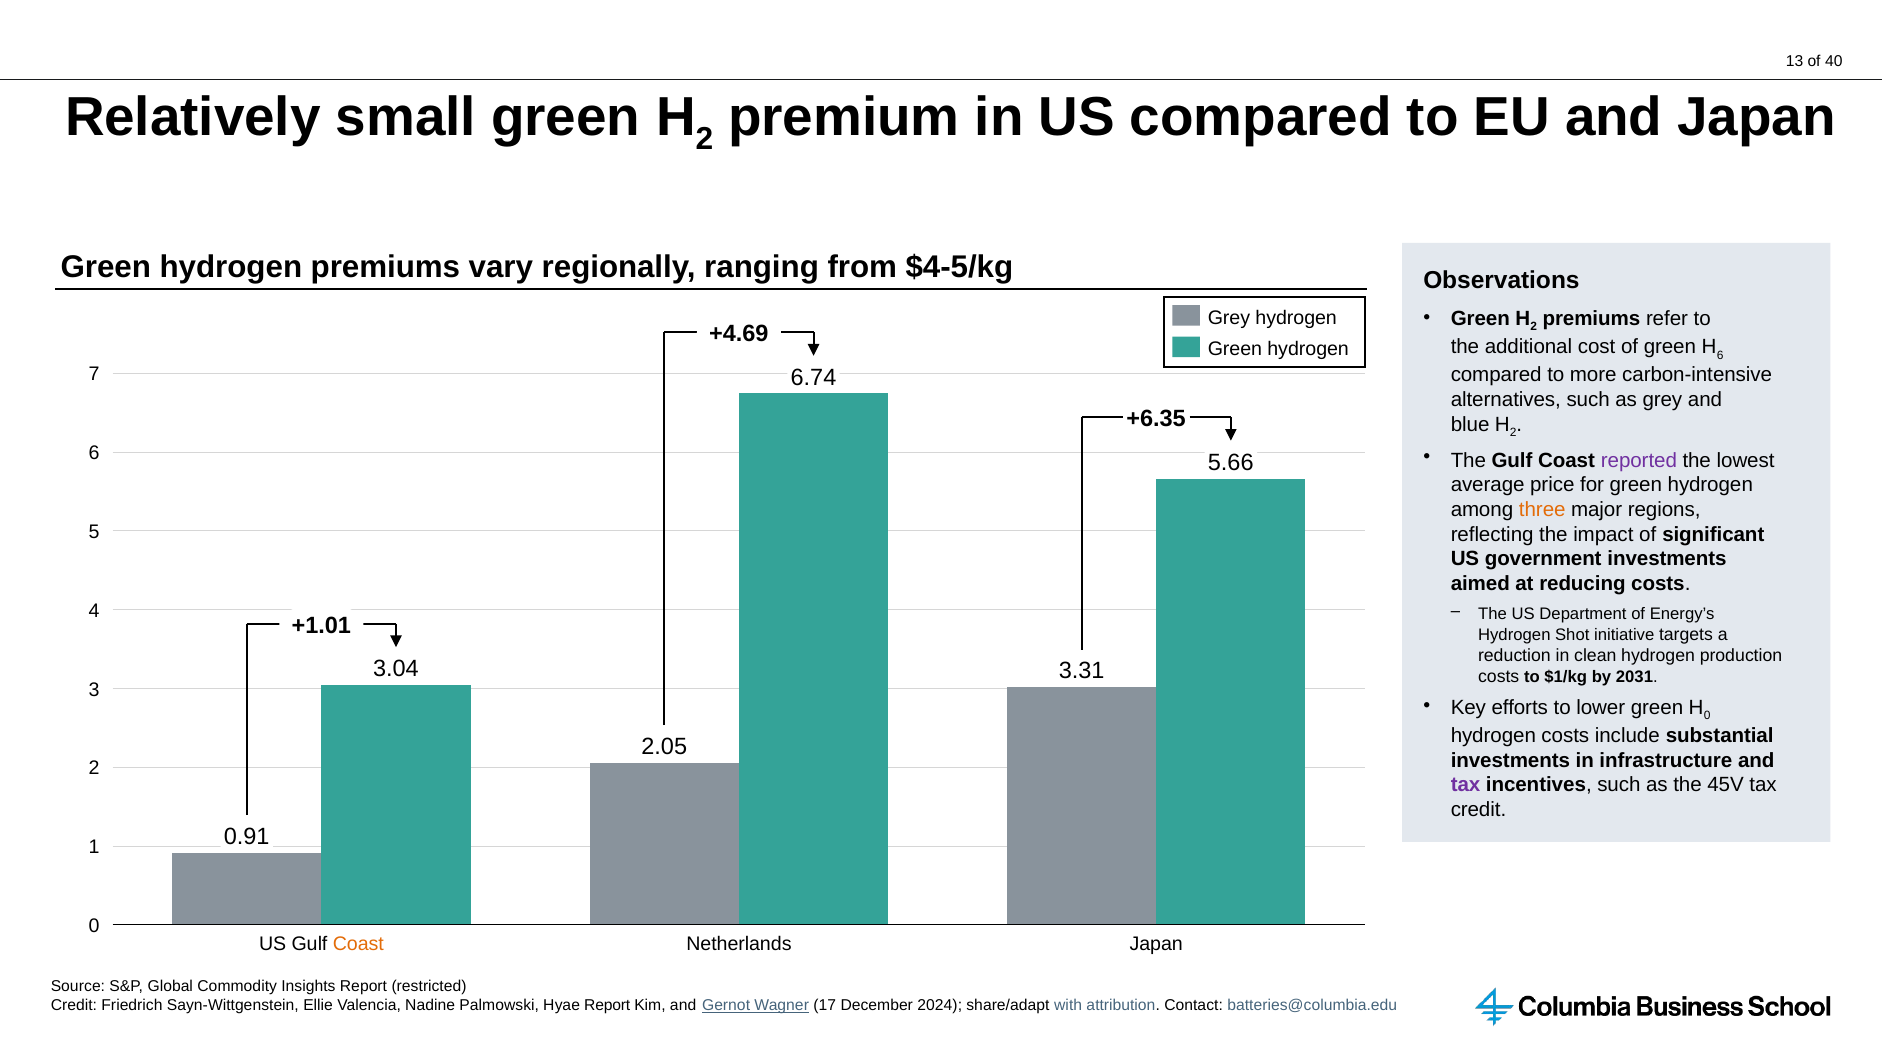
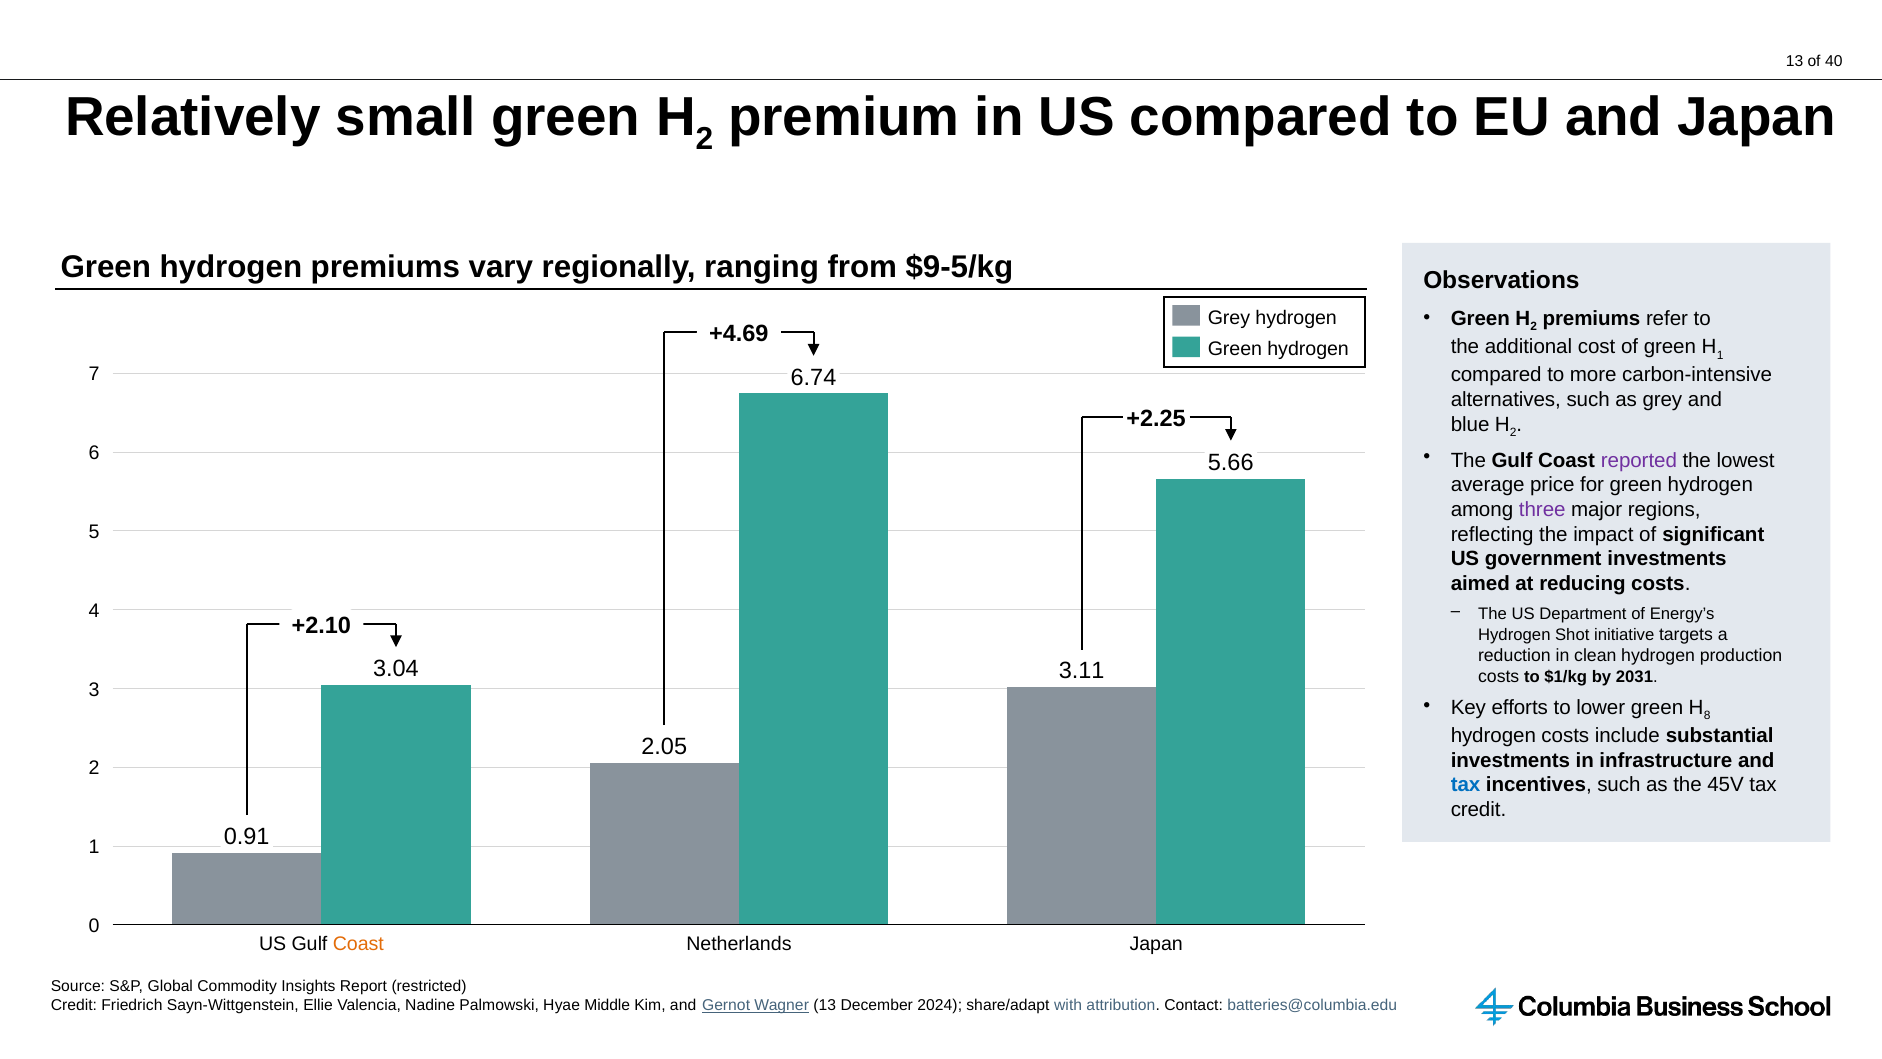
$4-5/kg: $4-5/kg -> $9-5/kg (959, 267)
6: 6 -> 1 (1720, 355)
+6.35: +6.35 -> +2.25 (1156, 419)
three colour: orange -> purple (1542, 509)
+1.01: +1.01 -> +2.10 (321, 625)
3.31: 3.31 -> 3.11 (1082, 671)
0: 0 -> 8 (1707, 716)
tax colour: purple -> blue (1466, 785)
Hyae Report: Report -> Middle (607, 1005)
Wagner 17: 17 -> 13 (825, 1005)
